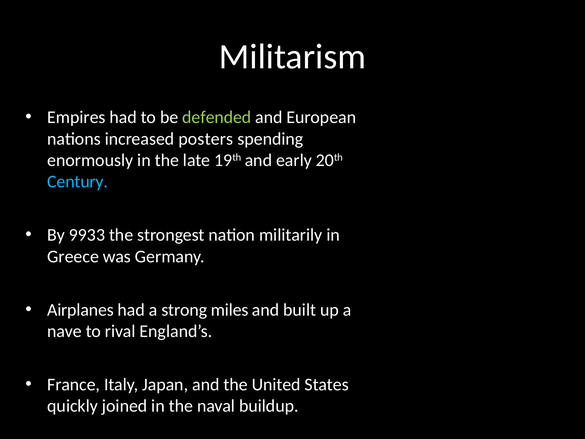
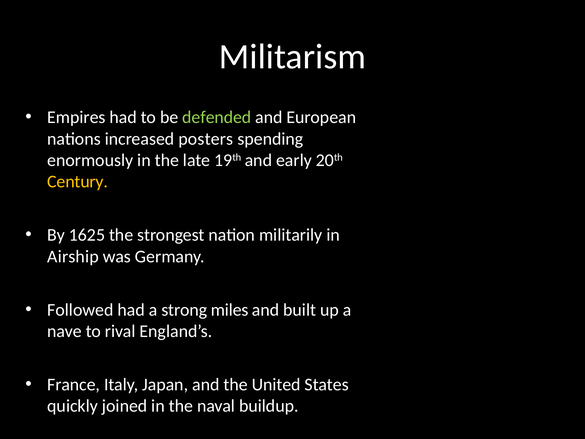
Century colour: light blue -> yellow (78, 182)
9933: 9933 -> 1625 (87, 235)
Greece: Greece -> Airship (73, 256)
Airplanes: Airplanes -> Followed (80, 310)
